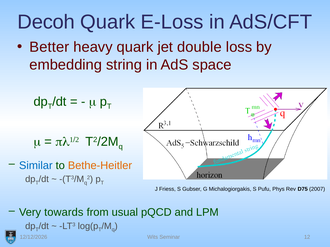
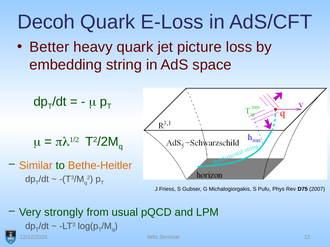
double: double -> picture (199, 47)
Similar colour: blue -> orange (36, 166)
towards: towards -> strongly (64, 213)
